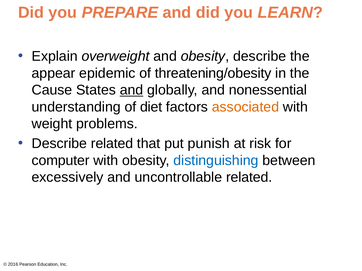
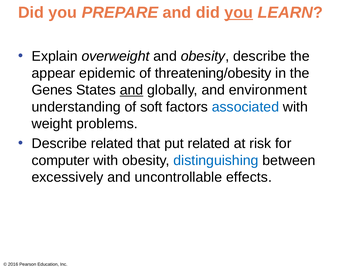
you underline: none -> present (239, 13)
Cause: Cause -> Genes (52, 90)
nonessential: nonessential -> environment (268, 90)
diet: diet -> soft (151, 107)
associated colour: orange -> blue (245, 107)
put punish: punish -> related (209, 144)
uncontrollable related: related -> effects (249, 178)
